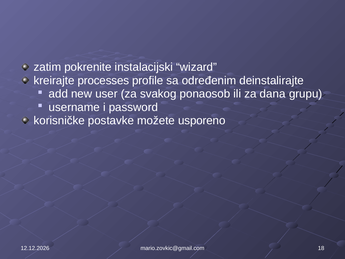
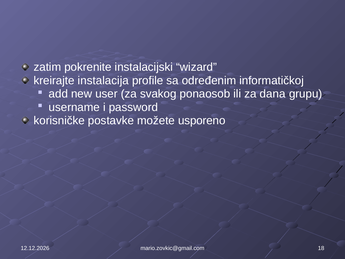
processes: processes -> instalacija (103, 80)
deinstalirajte: deinstalirajte -> informatičkoj (272, 80)
